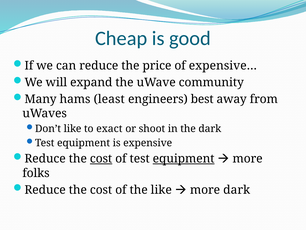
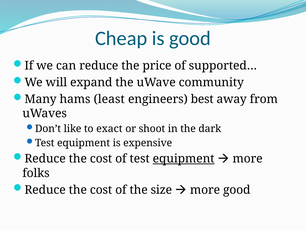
expensive…: expensive… -> supported… (223, 66)
cost underline: present -> none (101, 158)
the like: like -> size (161, 189)
more dark: dark -> good (237, 189)
